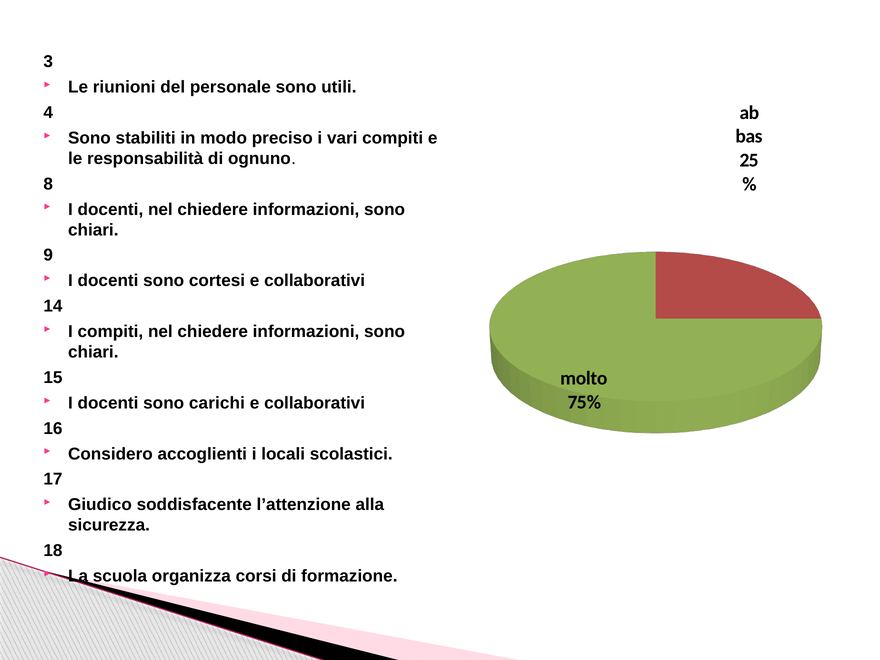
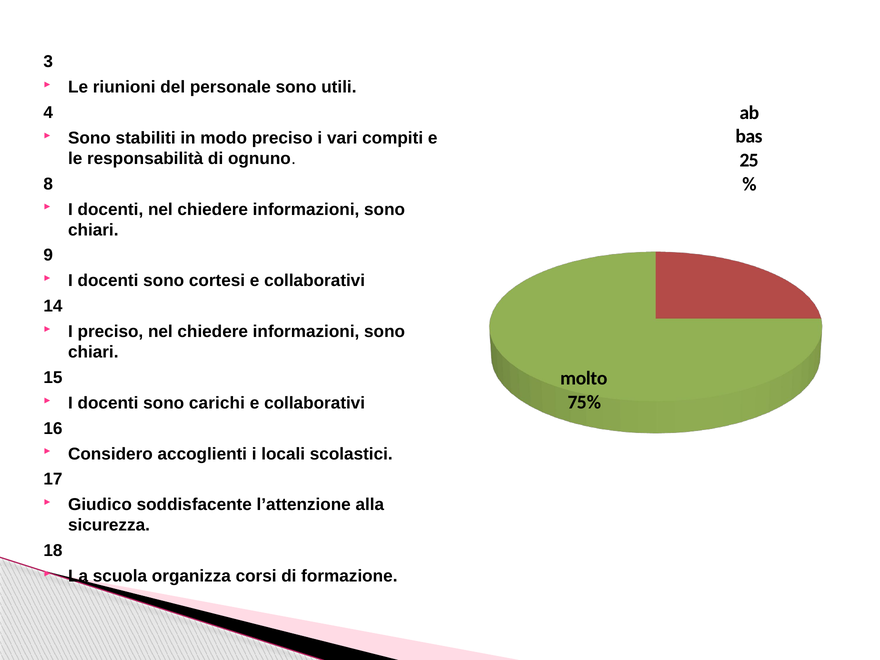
I compiti: compiti -> preciso (110, 332)
